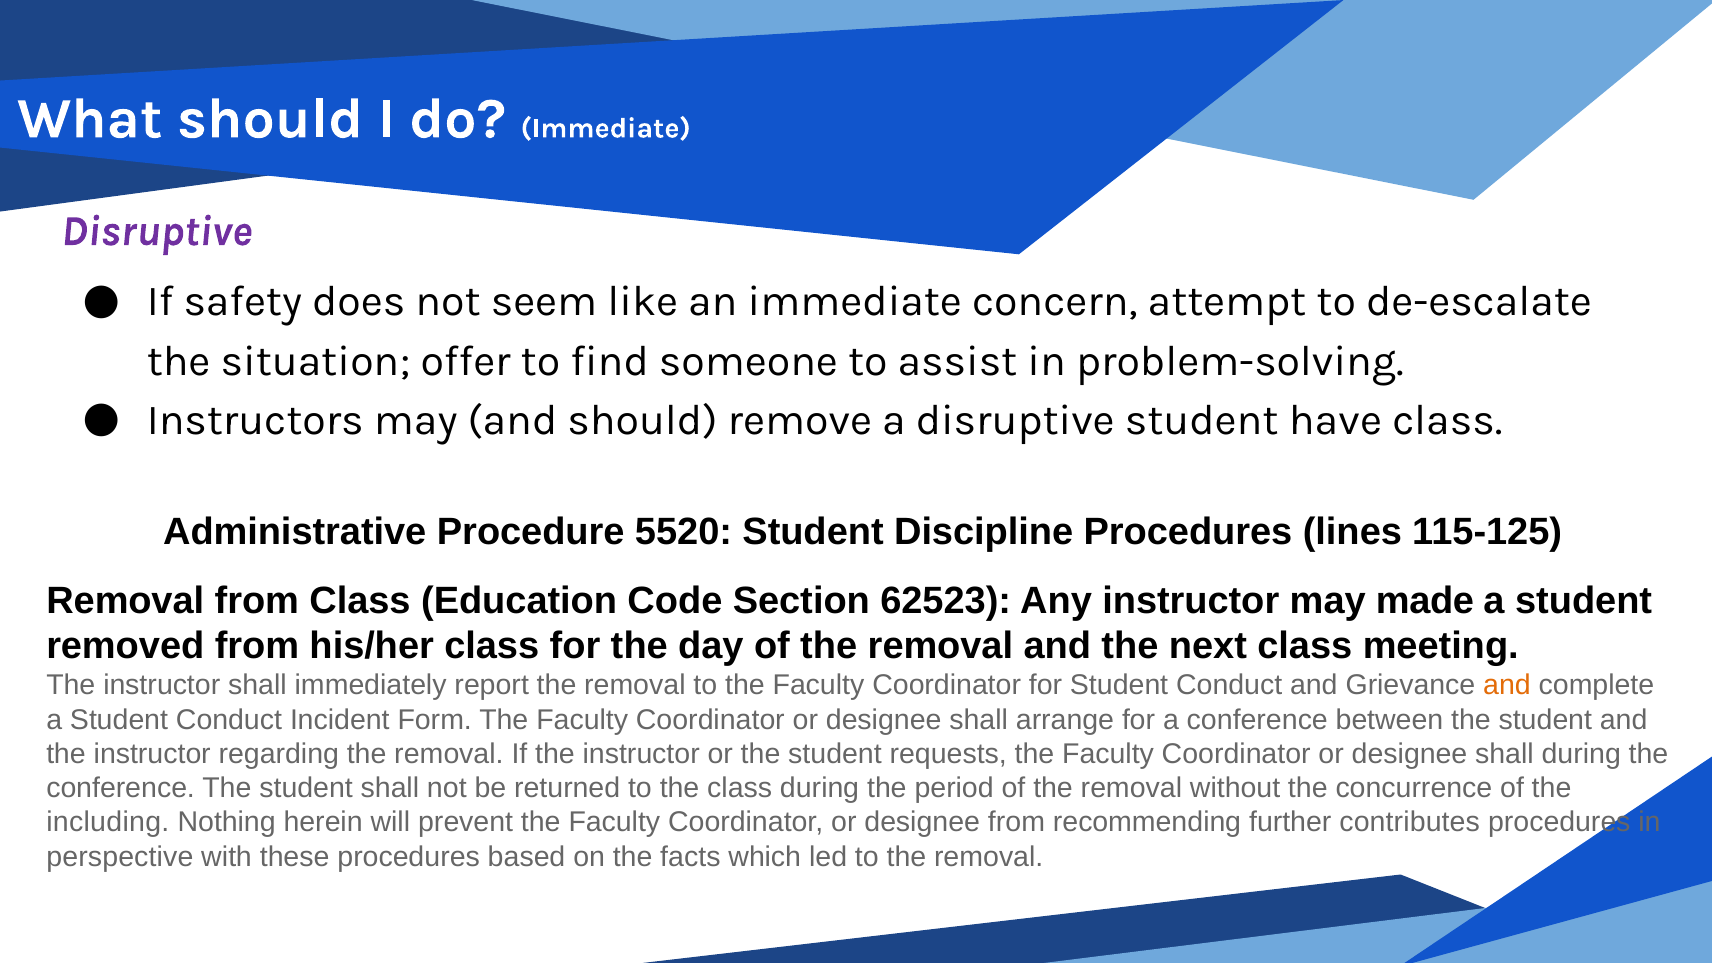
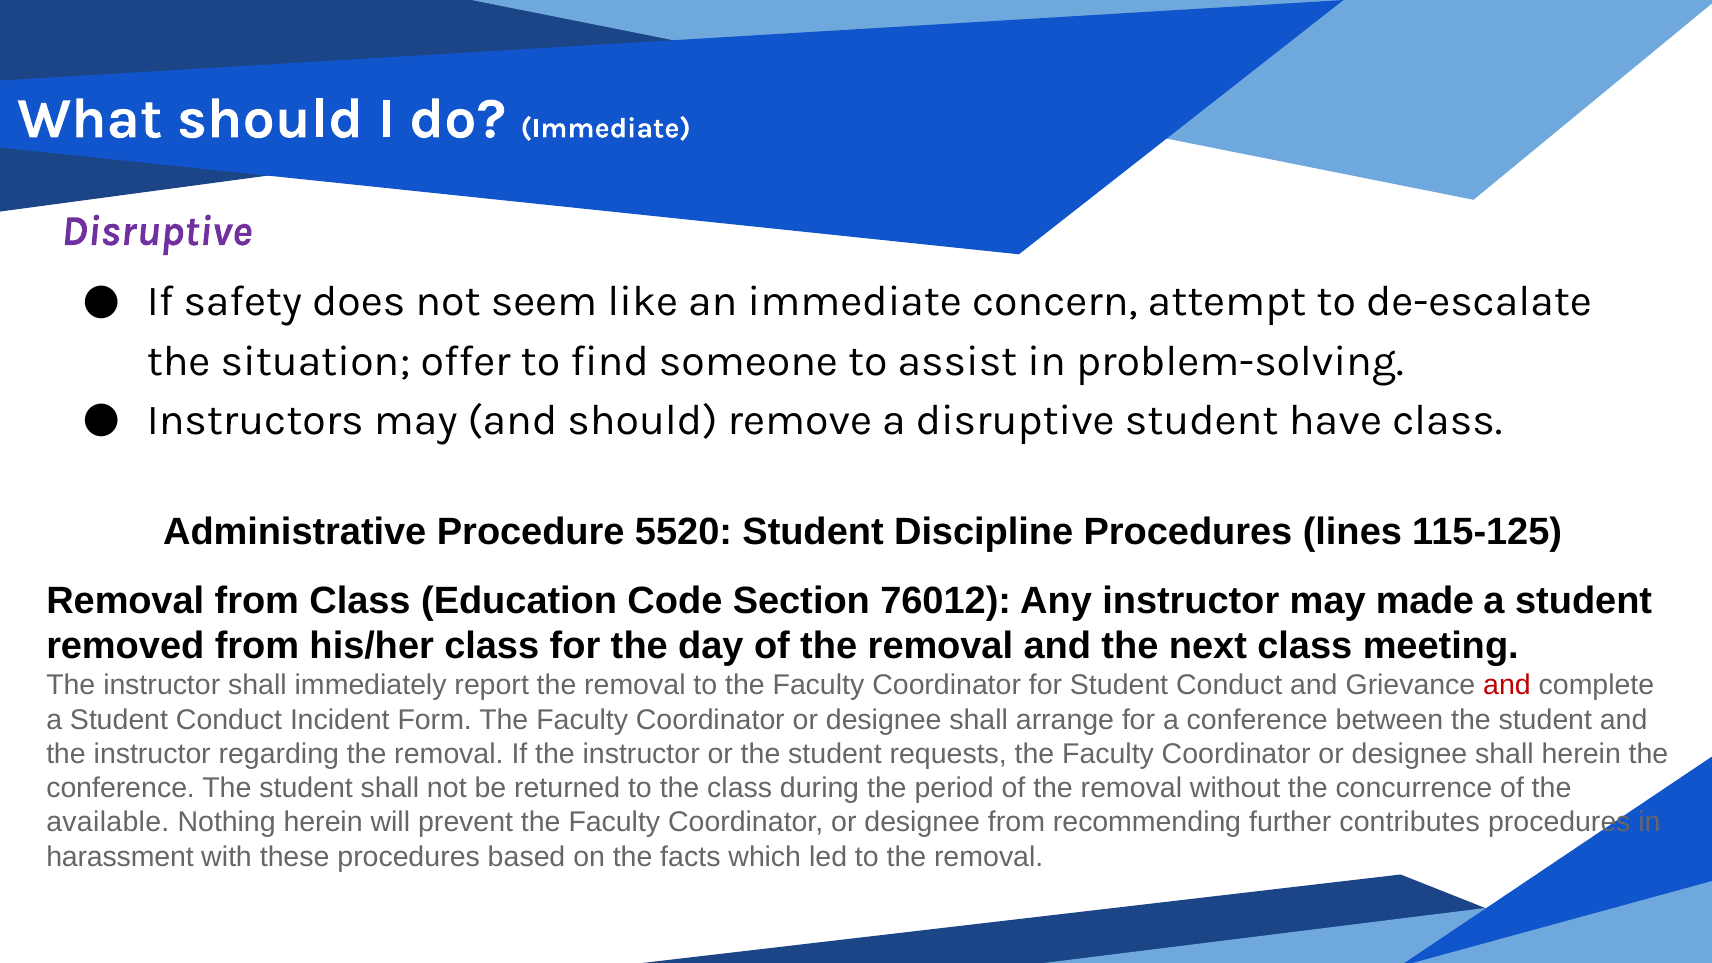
62523: 62523 -> 76012 (946, 601)
and colour: orange -> red (1507, 685)
shall during: during -> herein (1581, 754)
including: including -> available (108, 822)
perspective: perspective -> harassment (120, 857)
